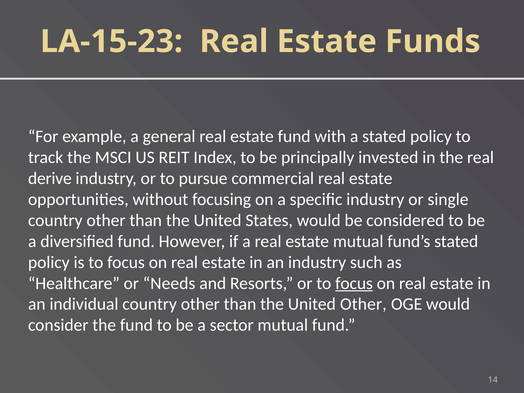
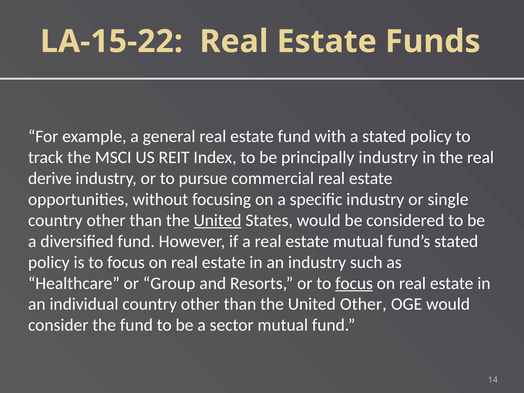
LA-15-23: LA-15-23 -> LA-15-22 (111, 42)
principally invested: invested -> industry (388, 157)
United underline: none -> present (218, 220)
Needs: Needs -> Group (169, 283)
